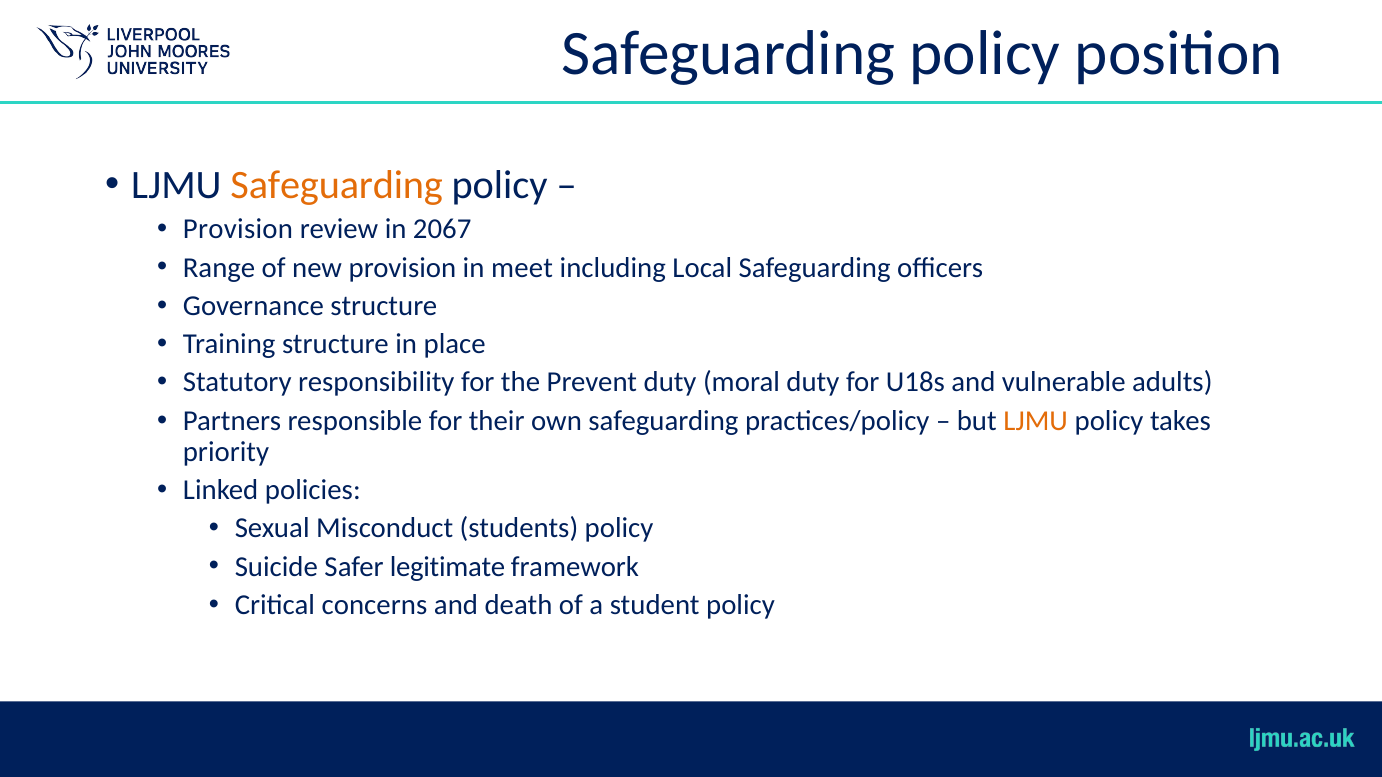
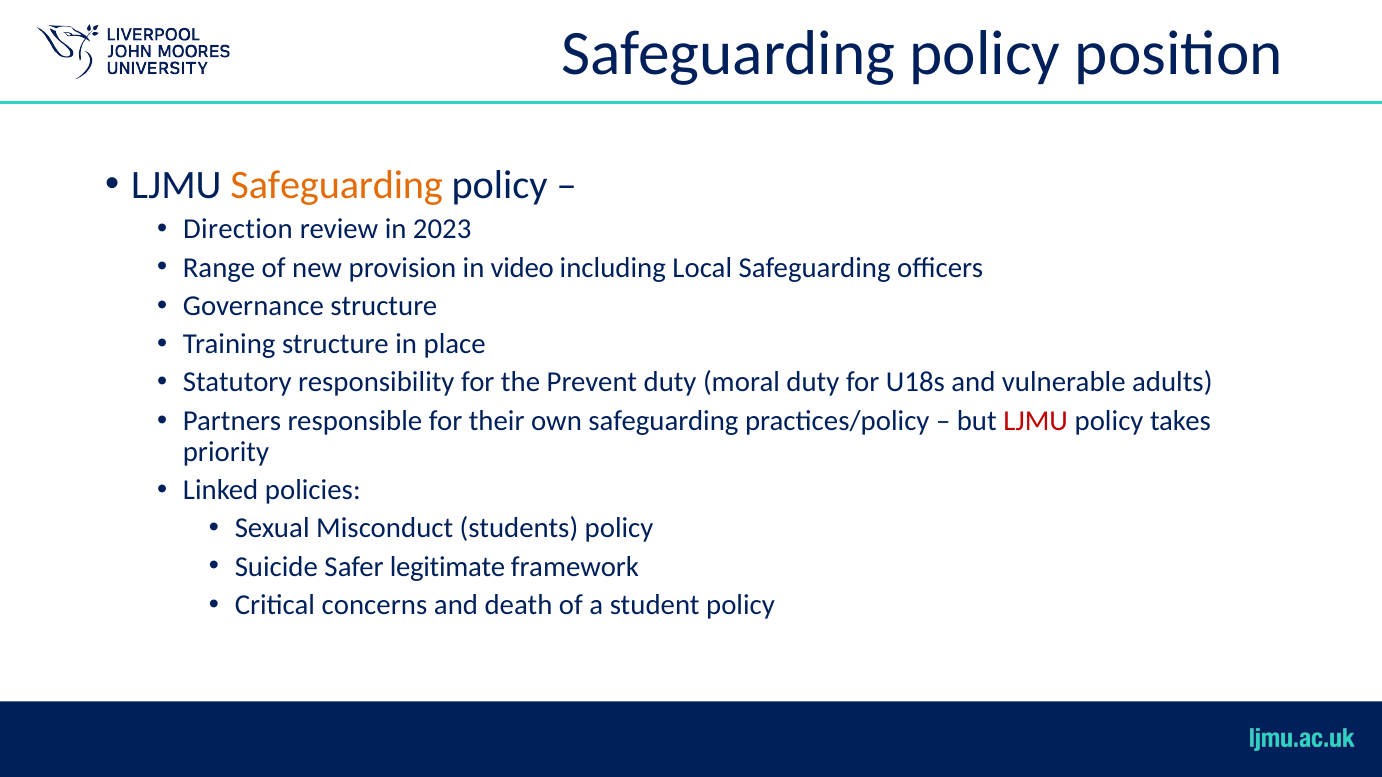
Provision: Provision -> Direction (238, 229)
2067: 2067 -> 2023 (442, 229)
meet: meet -> video (522, 268)
LJMU colour: orange -> red (1036, 421)
